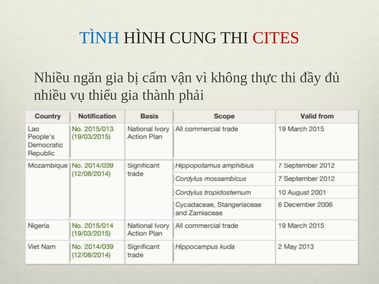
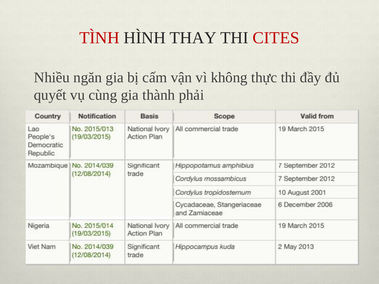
TÌNH colour: blue -> red (99, 38)
CUNG: CUNG -> THAY (193, 38)
nhiều: nhiều -> quyết (50, 95)
thiểu: thiểu -> cùng (103, 95)
